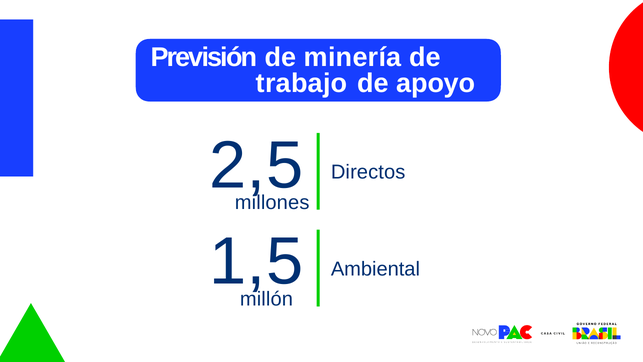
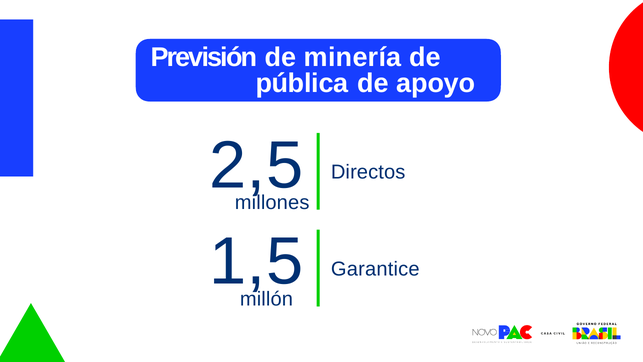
trabajo: trabajo -> pública (302, 83)
Ambiental: Ambiental -> Garantice (375, 269)
